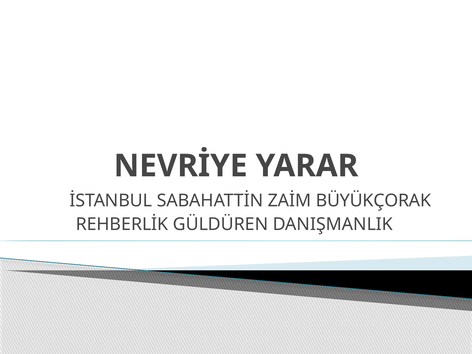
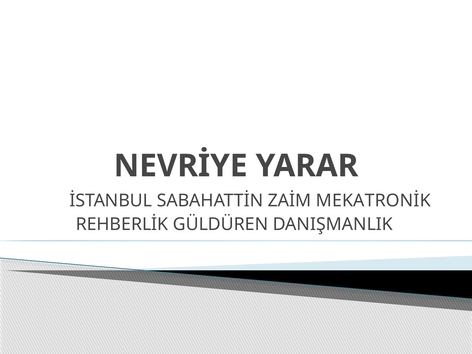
BÜYÜKÇORAK: BÜYÜKÇORAK -> MEKATRONİK (373, 201)
